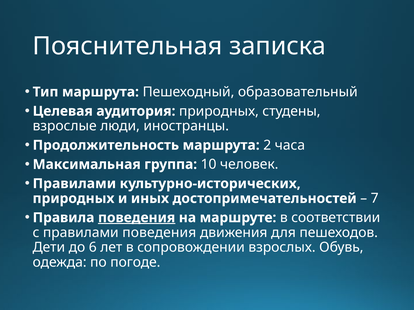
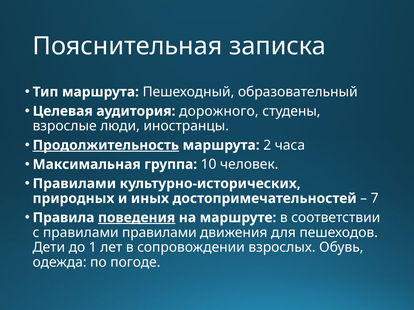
аудитория природных: природных -> дорожного (219, 111)
Продолжительность underline: none -> present (106, 145)
правилами поведения: поведения -> правилами (159, 233)
6: 6 -> 1 (93, 248)
